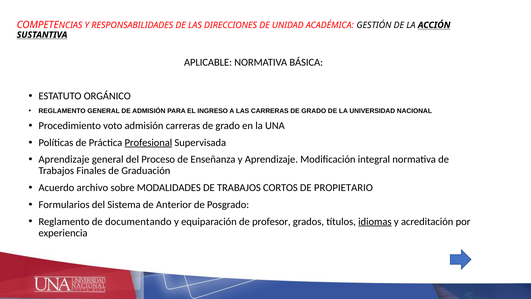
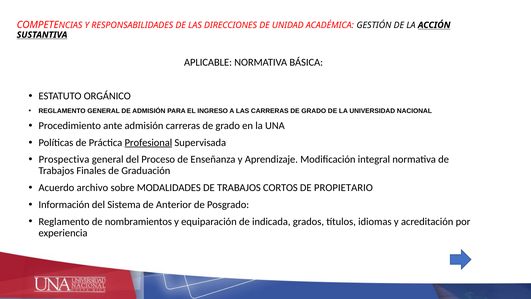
voto: voto -> ante (113, 126)
Aprendizaje: Aprendizaje -> Prospectiva (64, 159)
Formularios: Formularios -> Información (64, 204)
documentando: documentando -> nombramientos (138, 221)
profesor: profesor -> indicada (271, 221)
idiomas underline: present -> none (375, 221)
